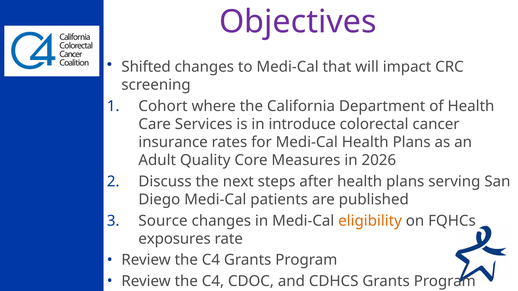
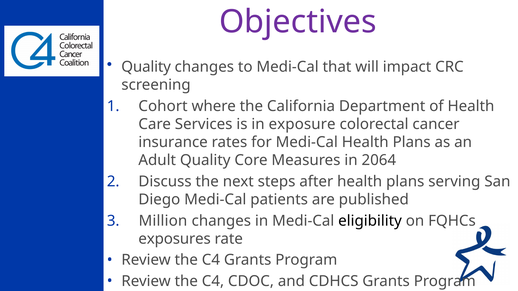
Shifted: Shifted -> Quality (146, 67)
introduce: introduce -> exposure (302, 124)
2026: 2026 -> 2064 (379, 161)
Source: Source -> Million (163, 221)
eligibility colour: orange -> black (370, 221)
